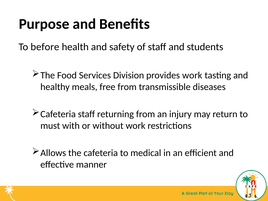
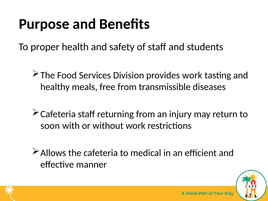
before: before -> proper (45, 47)
must: must -> soon (50, 126)
